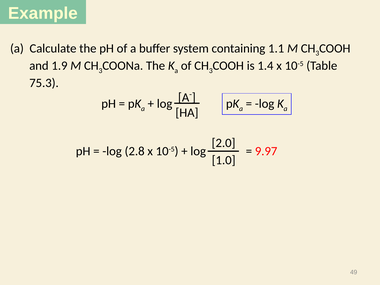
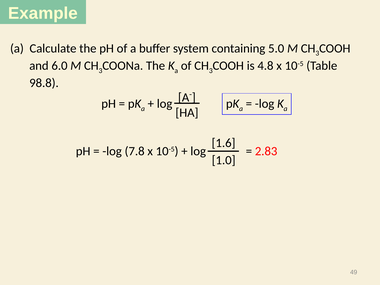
1.1: 1.1 -> 5.0 (276, 48)
1.9: 1.9 -> 6.0 (59, 66)
1.4: 1.4 -> 4.8 (265, 66)
75.3: 75.3 -> 98.8 (44, 83)
2.0: 2.0 -> 1.6 (224, 143)
9.97: 9.97 -> 2.83 (266, 151)
2.8: 2.8 -> 7.8 (135, 151)
